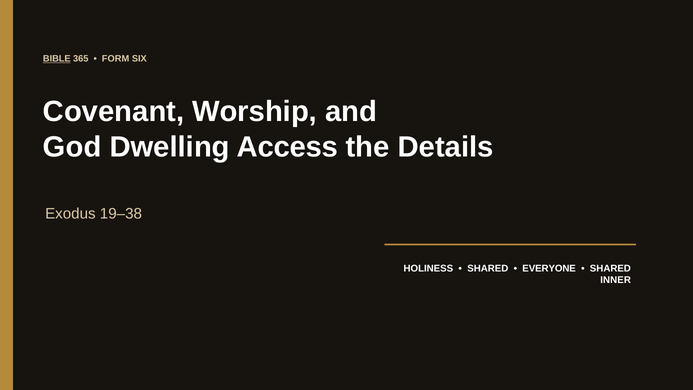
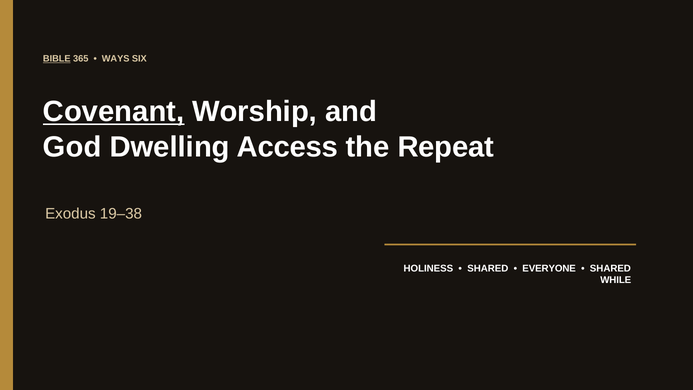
FORM: FORM -> WAYS (116, 59)
Covenant underline: none -> present (114, 112)
Details: Details -> Repeat (446, 147)
INNER: INNER -> WHILE (616, 280)
